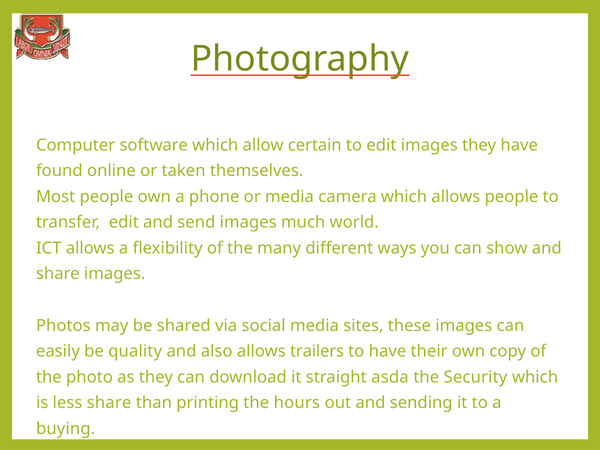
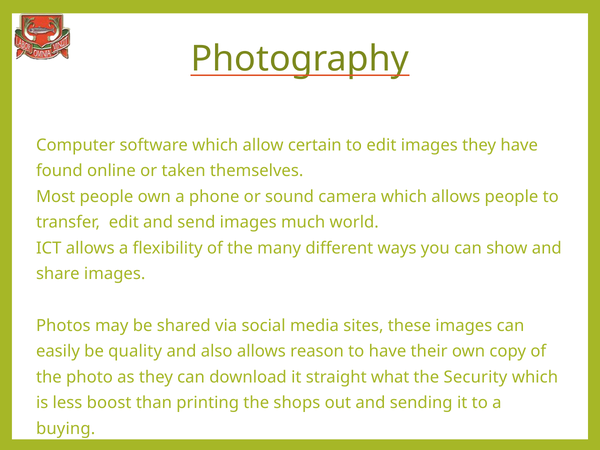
or media: media -> sound (290, 197)
trailers: trailers -> reason (317, 351)
asda: asda -> what (390, 377)
less share: share -> boost (109, 403)
hours: hours -> shops (297, 403)
